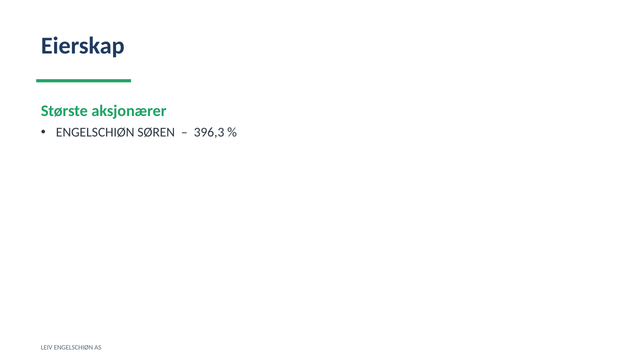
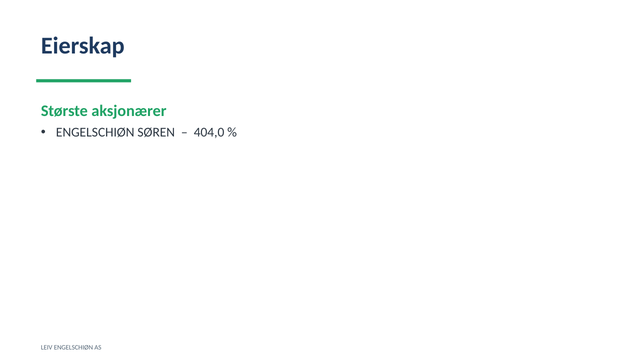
396,3: 396,3 -> 404,0 (209, 132)
